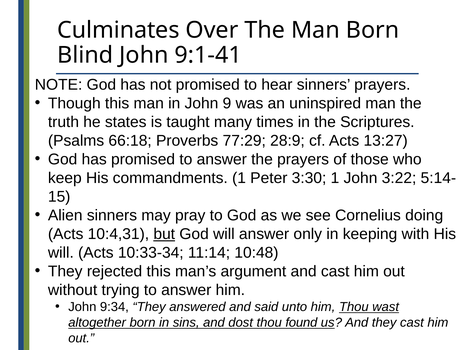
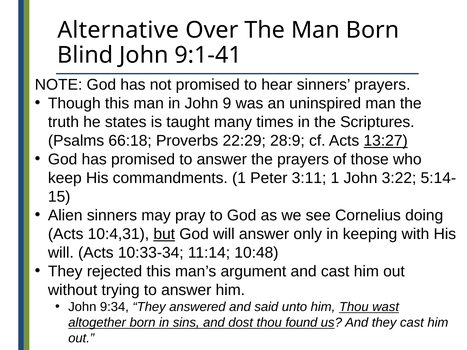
Culminates: Culminates -> Alternative (118, 30)
77:29: 77:29 -> 22:29 (244, 141)
13:27 underline: none -> present (386, 141)
3:30: 3:30 -> 3:11 (309, 178)
